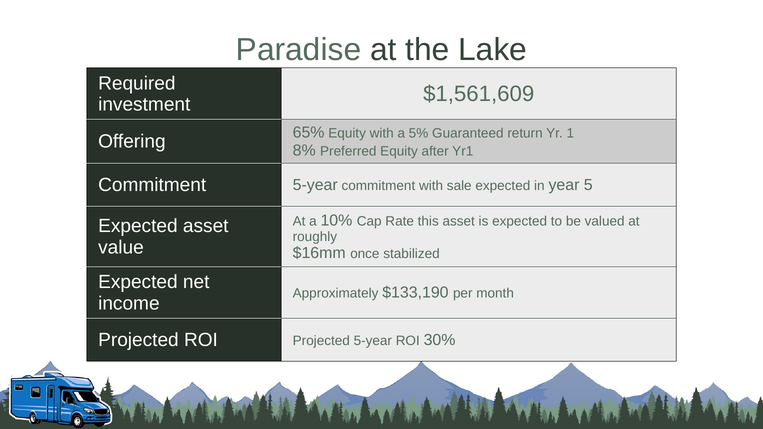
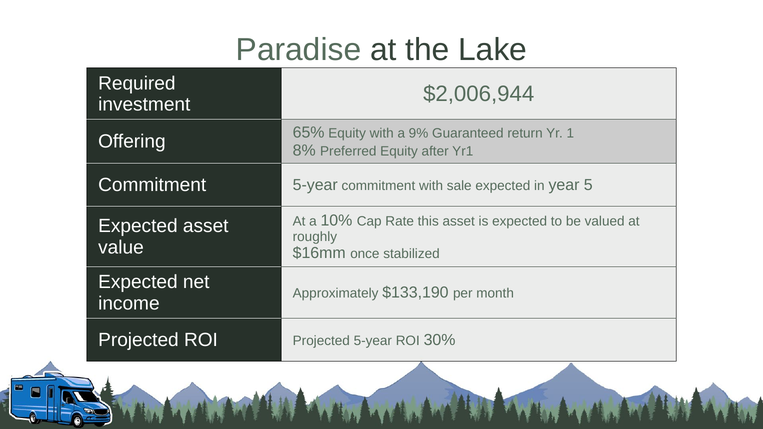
$1,561,609: $1,561,609 -> $2,006,944 (479, 94)
5%: 5% -> 9% (419, 134)
